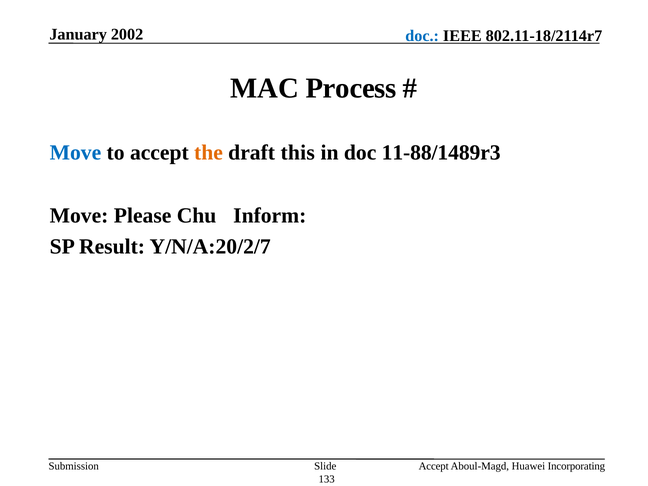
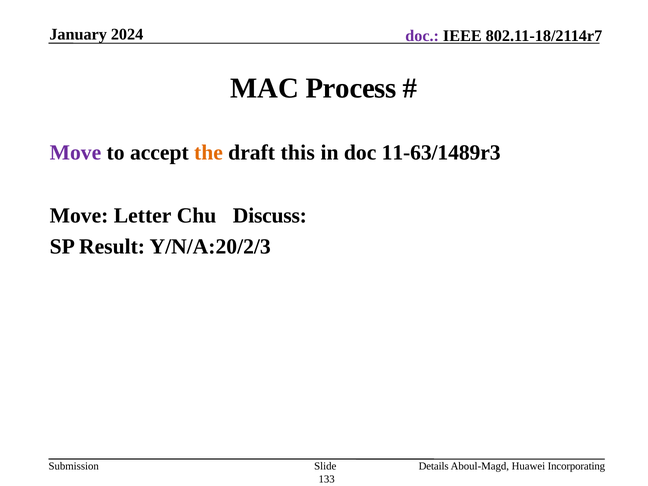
2002: 2002 -> 2024 (127, 34)
doc colour: blue -> purple (422, 36)
Move colour: blue -> purple (75, 153)
11-88/1489r3: 11-88/1489r3 -> 11-63/1489r3 (441, 153)
Please: Please -> Letter (143, 215)
Inform: Inform -> Discuss (270, 215)
Y/N/A:20/2/7: Y/N/A:20/2/7 -> Y/N/A:20/2/3 (210, 247)
Accept: Accept -> Details (434, 466)
